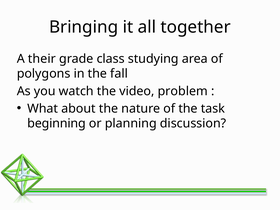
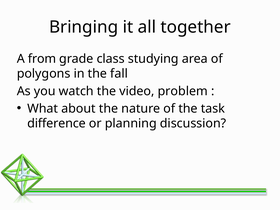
their: their -> from (42, 59)
beginning: beginning -> difference (57, 123)
